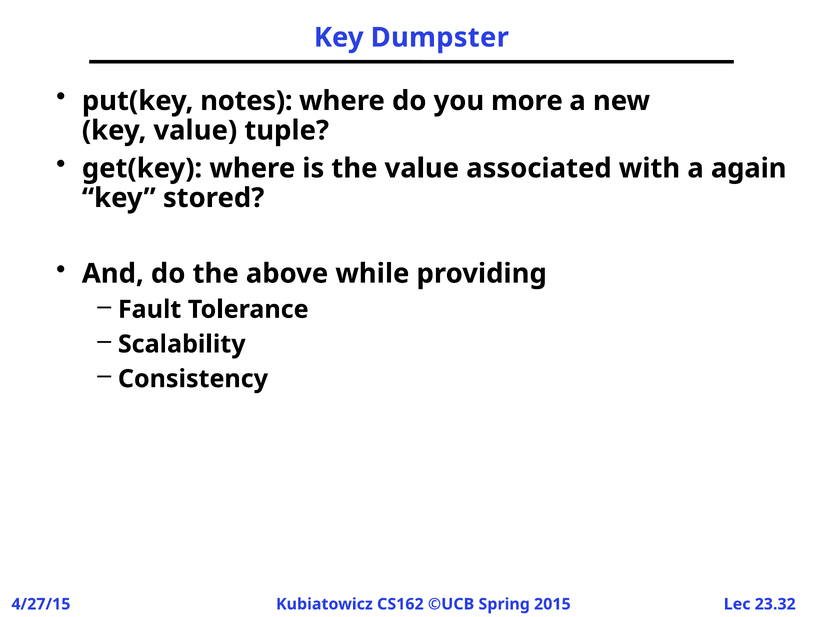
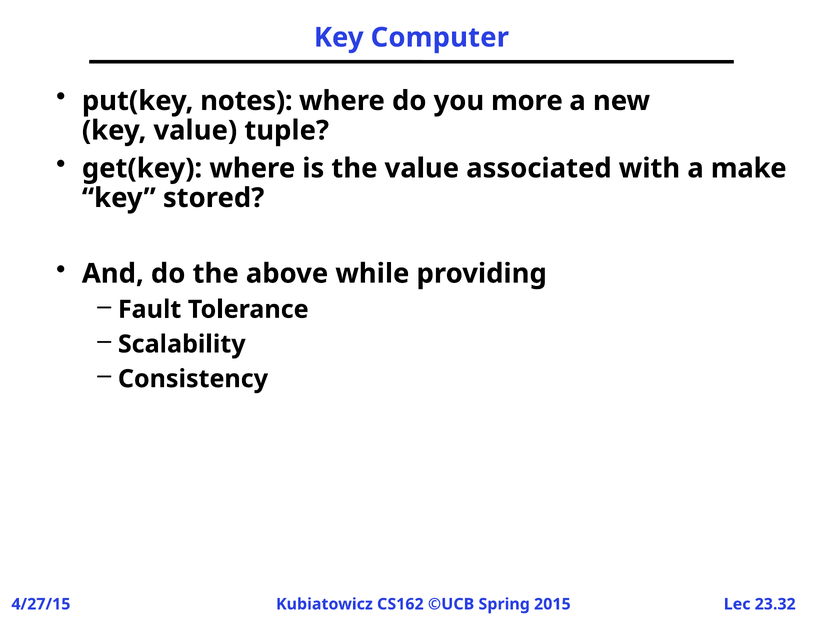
Dumpster: Dumpster -> Computer (440, 38)
again: again -> make (749, 168)
